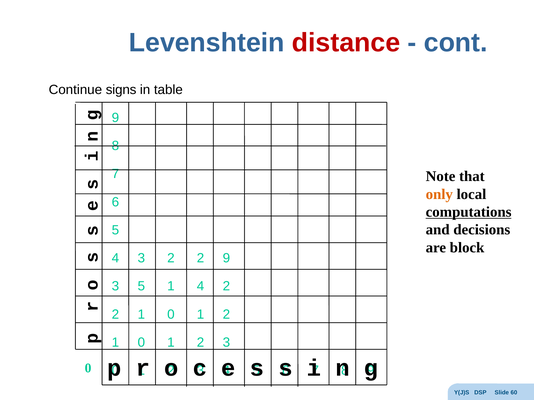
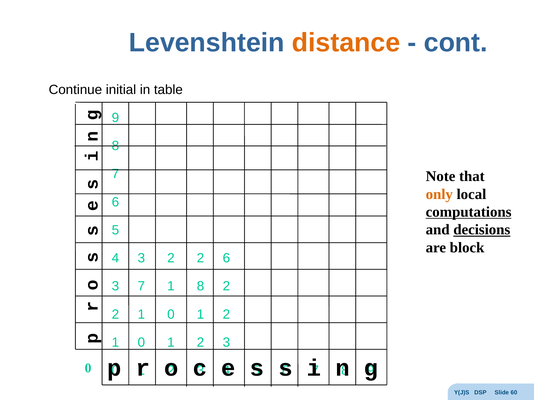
distance colour: red -> orange (346, 43)
signs: signs -> initial (121, 90)
decisions underline: none -> present (482, 230)
2 9: 9 -> 6 (226, 258)
3 5: 5 -> 7 (141, 287)
1 4: 4 -> 8 (201, 287)
